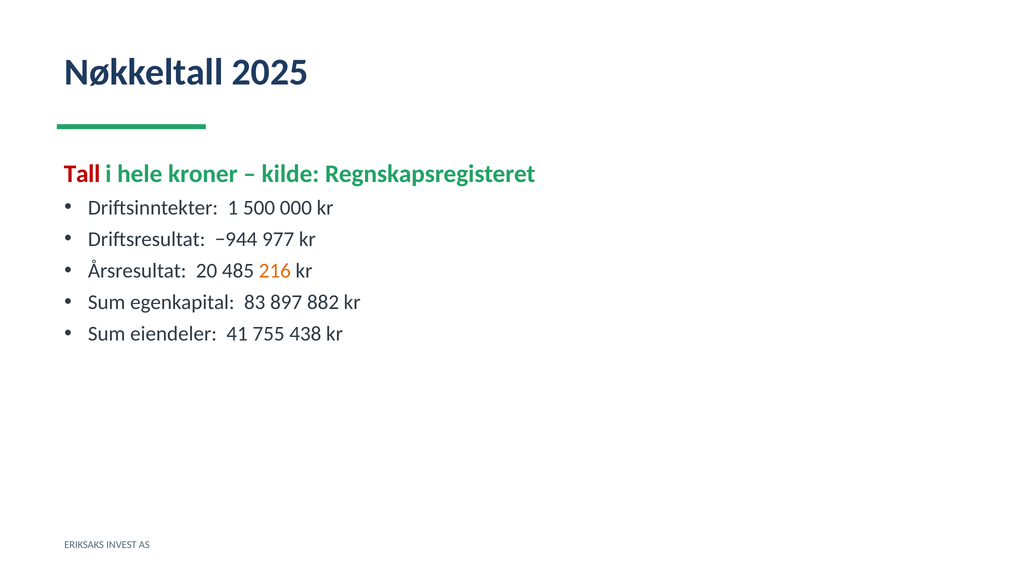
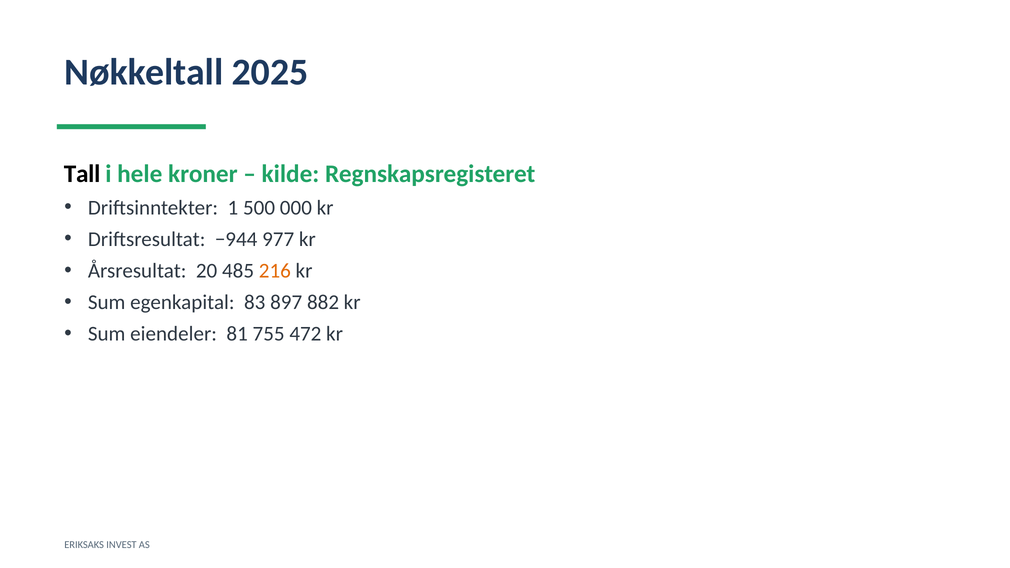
Tall colour: red -> black (82, 174)
41: 41 -> 81 (237, 334)
438: 438 -> 472 (305, 334)
